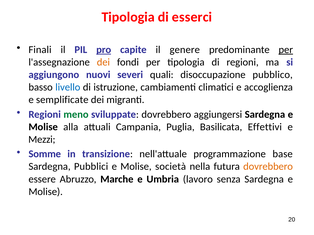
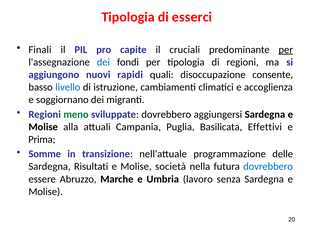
pro underline: present -> none (104, 50)
genere: genere -> cruciali (185, 50)
dei colour: orange -> blue (103, 62)
severi: severi -> rapidi (130, 75)
pubblico: pubblico -> consente (273, 75)
semplificate: semplificate -> soggiornano (62, 100)
Mezzi: Mezzi -> Prima (42, 140)
base: base -> delle (283, 154)
Pubblici: Pubblici -> Risultati (91, 167)
dovrebbero colour: orange -> blue (268, 167)
